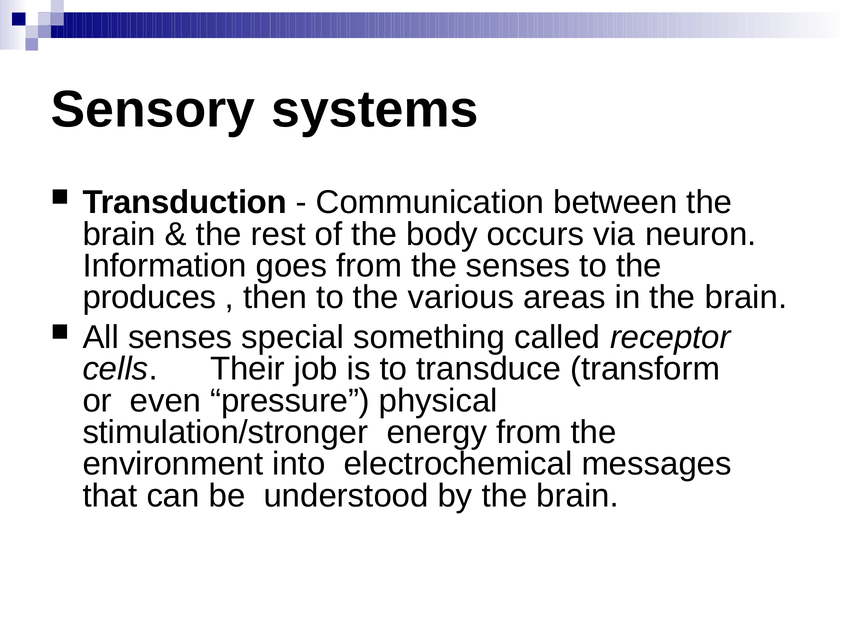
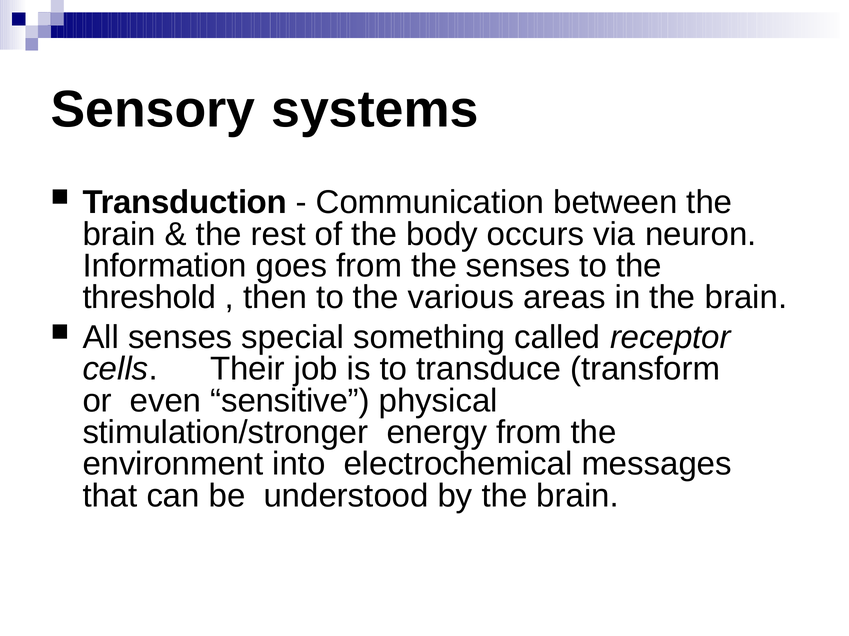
produces: produces -> threshold (149, 298)
pressure: pressure -> sensitive (290, 401)
